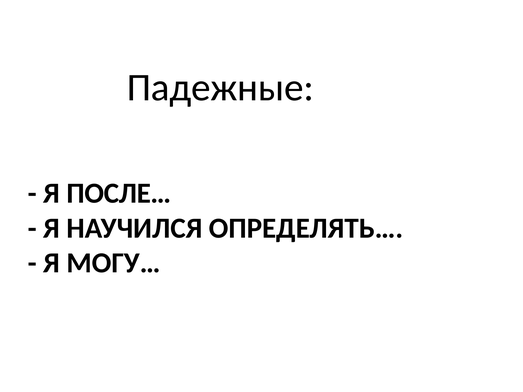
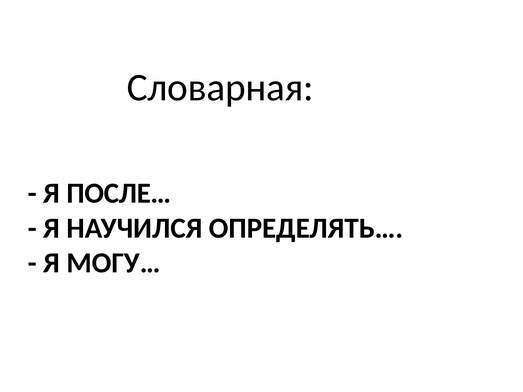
Падежные: Падежные -> Словарная (220, 88)
